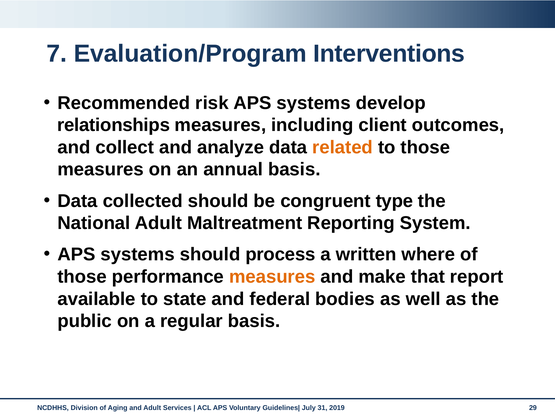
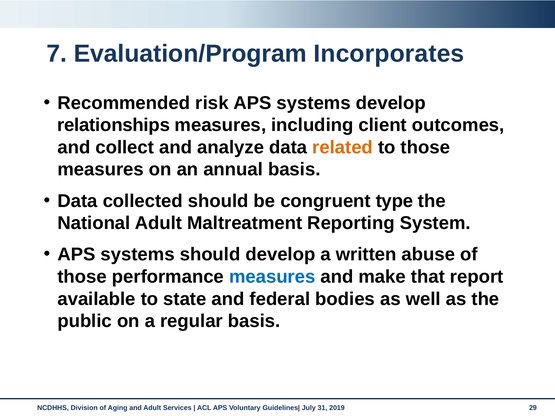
Interventions: Interventions -> Incorporates (389, 54)
should process: process -> develop (280, 255)
where: where -> abuse (428, 255)
measures colour: orange -> blue (272, 277)
